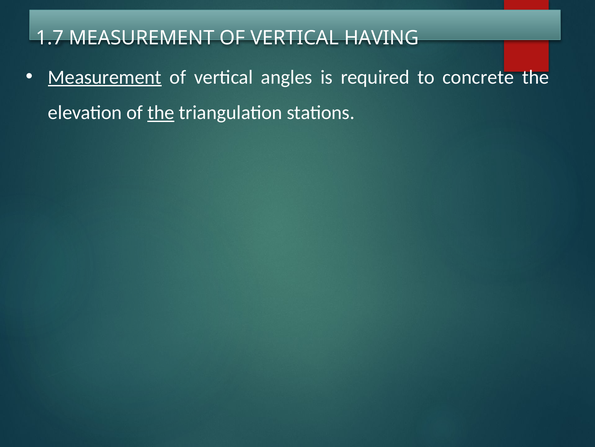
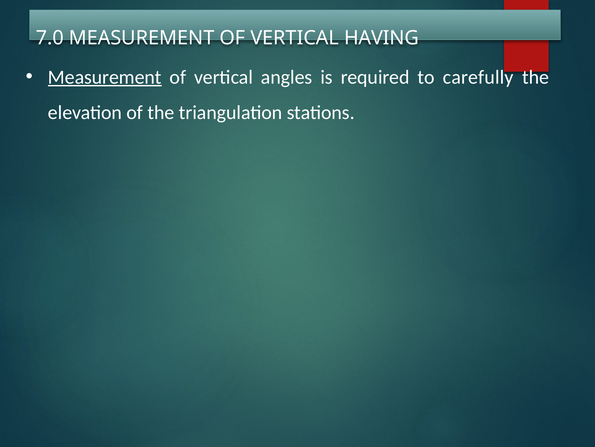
1.7: 1.7 -> 7.0 (50, 38)
concrete: concrete -> carefully (478, 77)
the underline: present -> none (161, 113)
